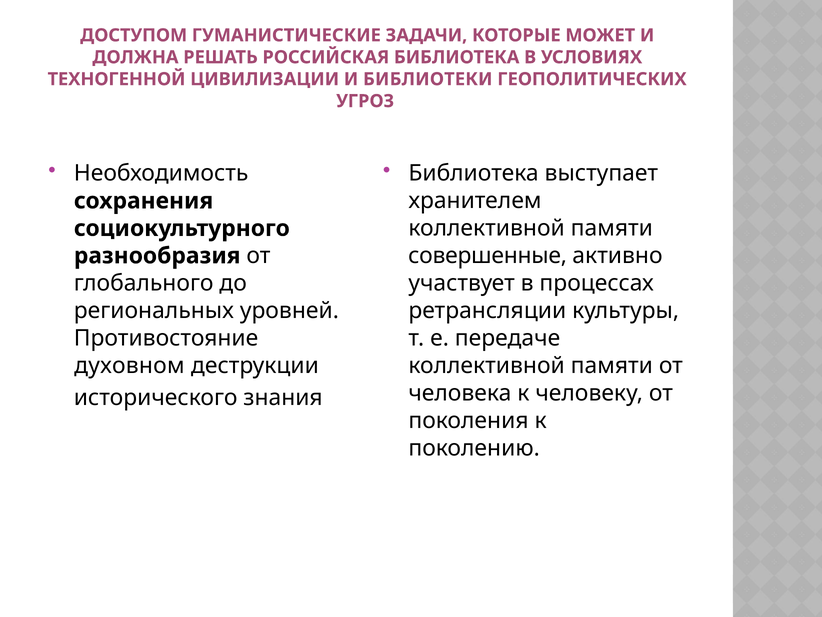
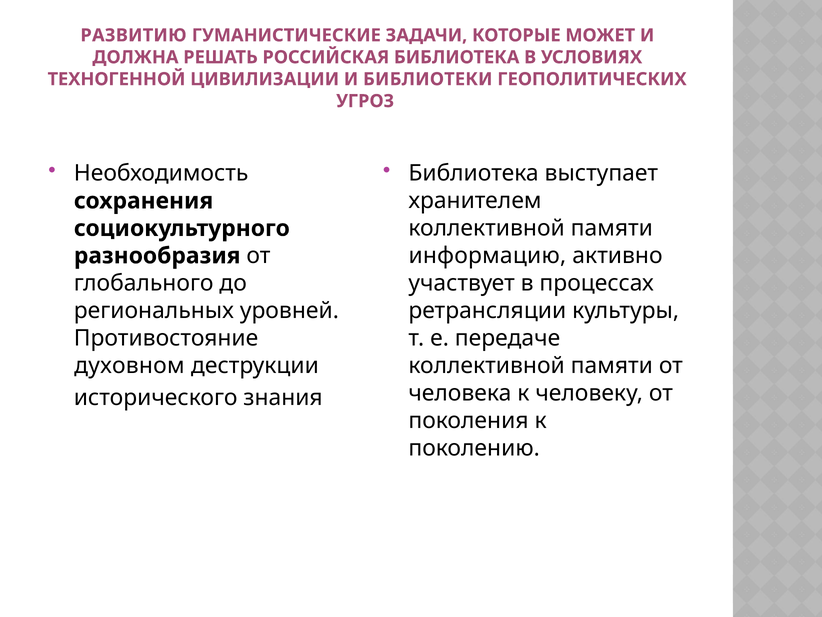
ДОСТУПОМ: ДОСТУПОМ -> РАЗВИТИЮ (134, 35)
совершенные: совершенные -> информацию (487, 256)
